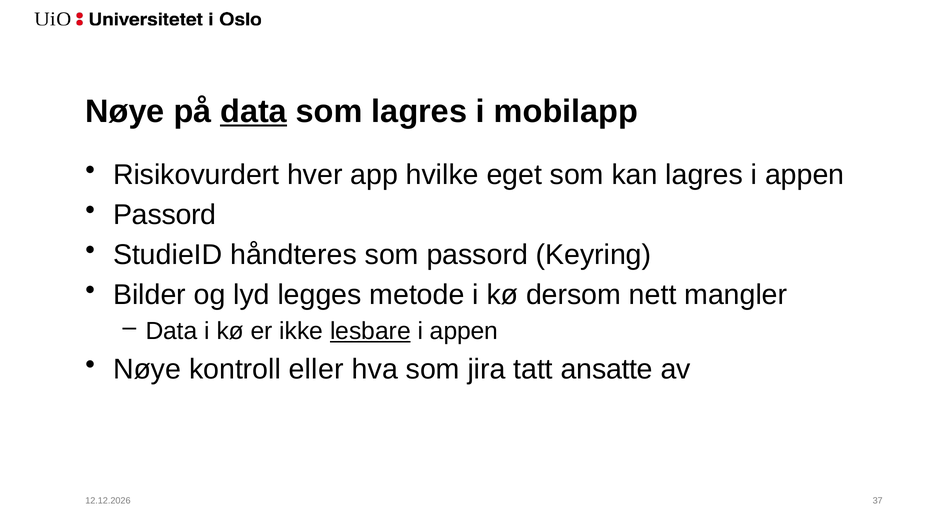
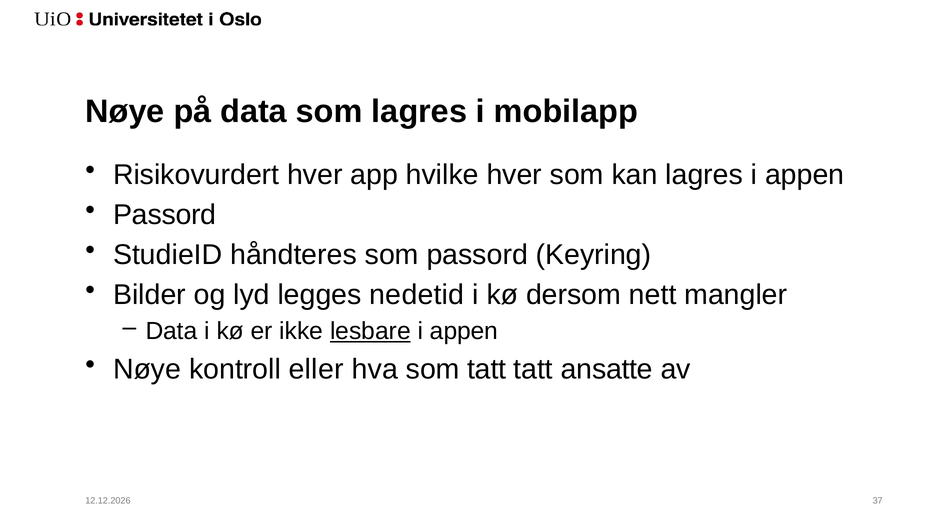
data underline: present -> none (254, 111)
hvilke eget: eget -> hver (514, 175)
metode: metode -> nedetid (417, 295)
som jira: jira -> tatt (487, 369)
